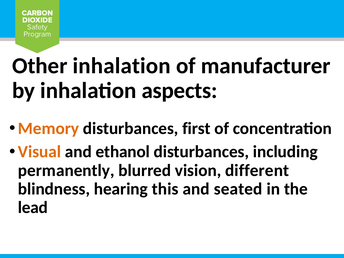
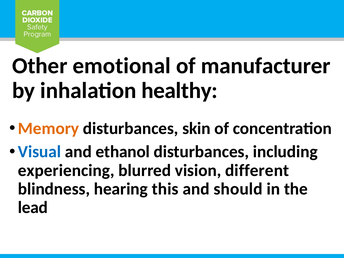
Other inhalation: inhalation -> emotional (122, 66)
aspects: aspects -> healthy (180, 90)
first: first -> skin (196, 128)
Visual colour: orange -> blue (39, 152)
permanently: permanently -> experiencing (66, 170)
seated: seated -> should (238, 189)
